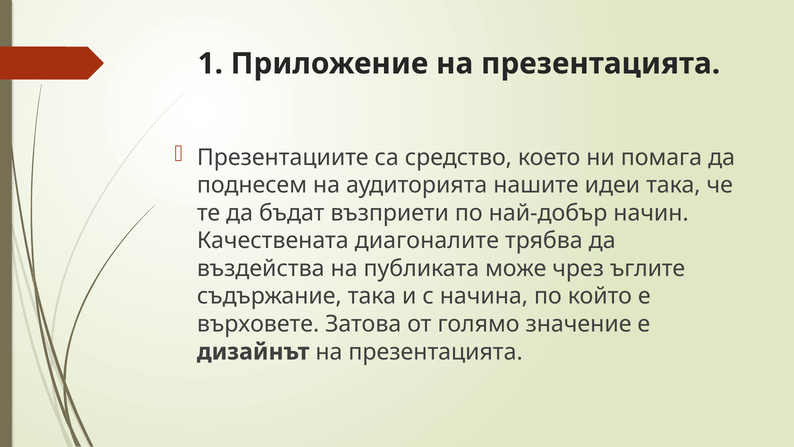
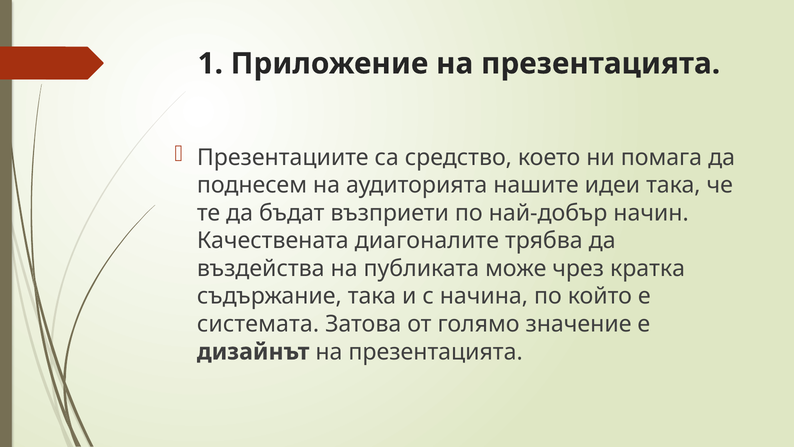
ъглите: ъглите -> кратка (648, 268)
върховете: върховете -> системата (258, 324)
